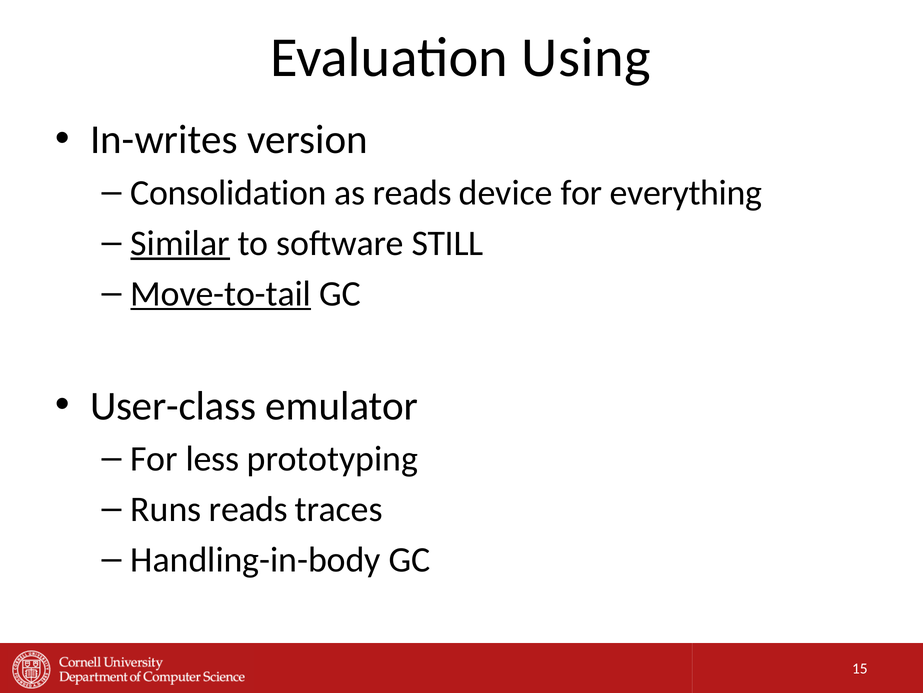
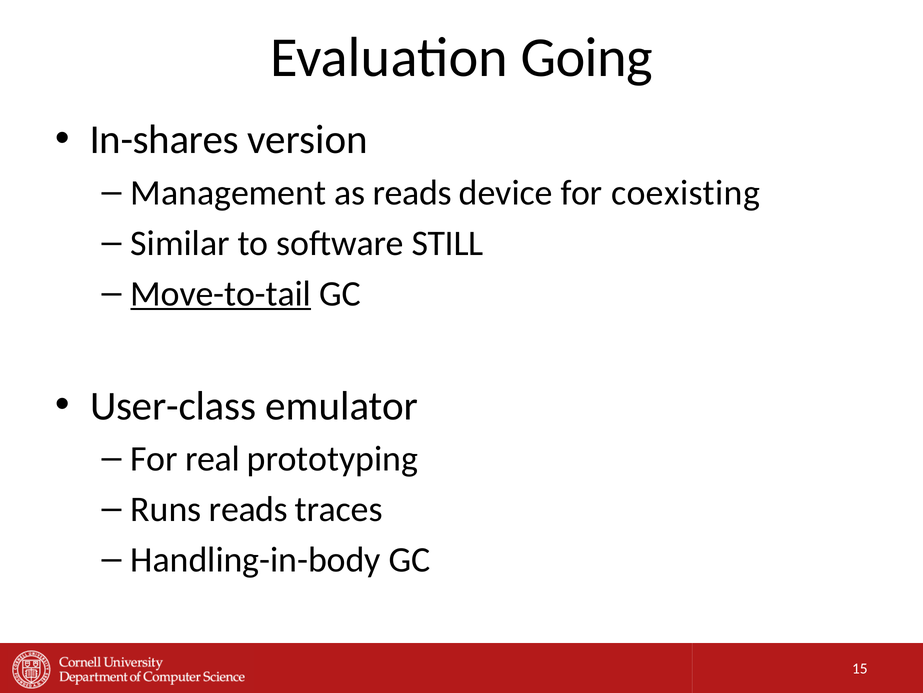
Using: Using -> Going (587, 58)
In-writes: In-writes -> In-shares (164, 140)
Consolidation: Consolidation -> Management (228, 193)
everything: everything -> coexisting (686, 193)
Similar underline: present -> none (180, 243)
less: less -> real (212, 459)
